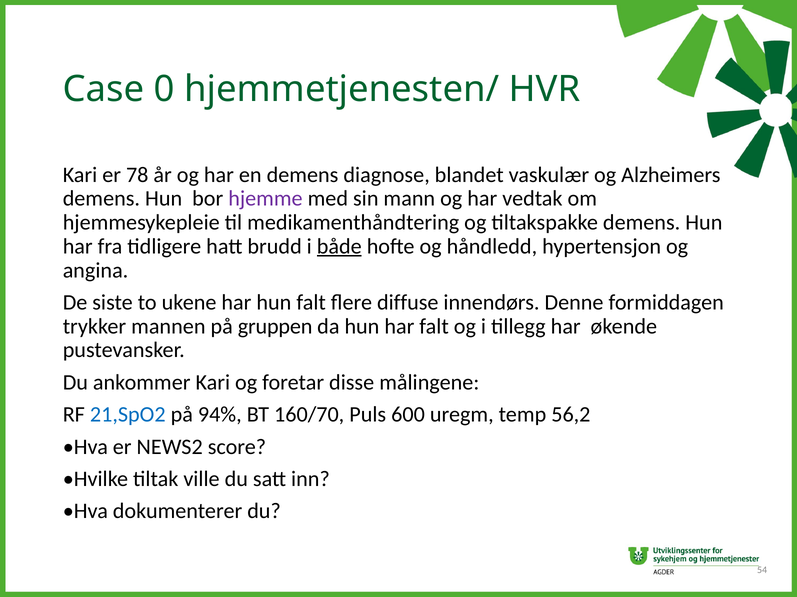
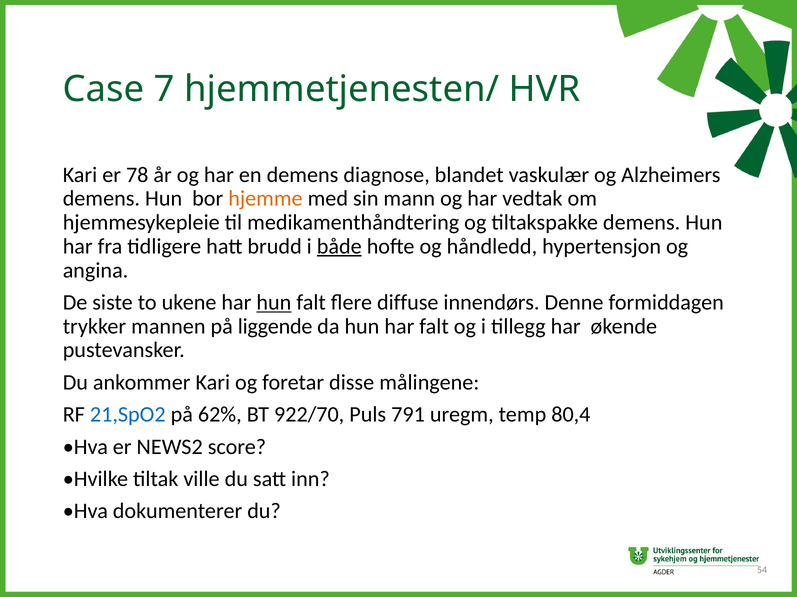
0: 0 -> 7 (164, 89)
hjemme colour: purple -> orange (265, 199)
hun underline: none -> present (274, 303)
gruppen: gruppen -> liggende (275, 327)
94%: 94% -> 62% (220, 415)
160/70: 160/70 -> 922/70 (309, 415)
600: 600 -> 791 (408, 415)
56,2: 56,2 -> 80,4 (571, 415)
